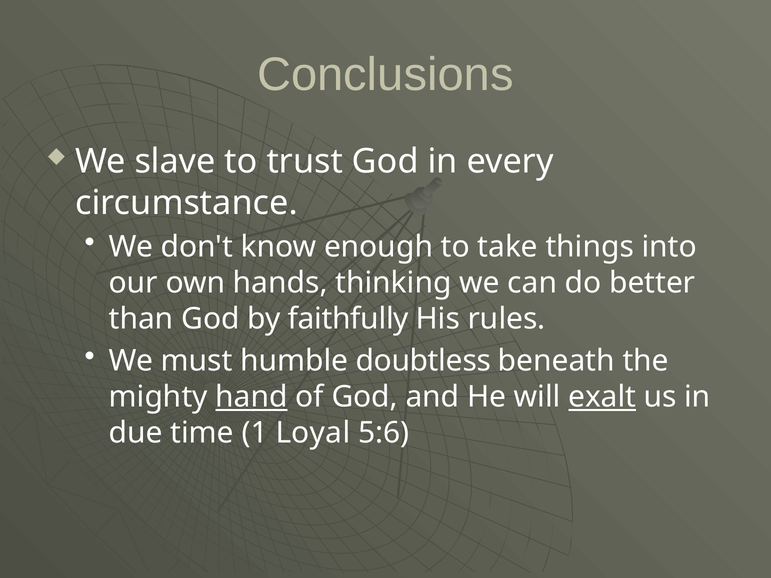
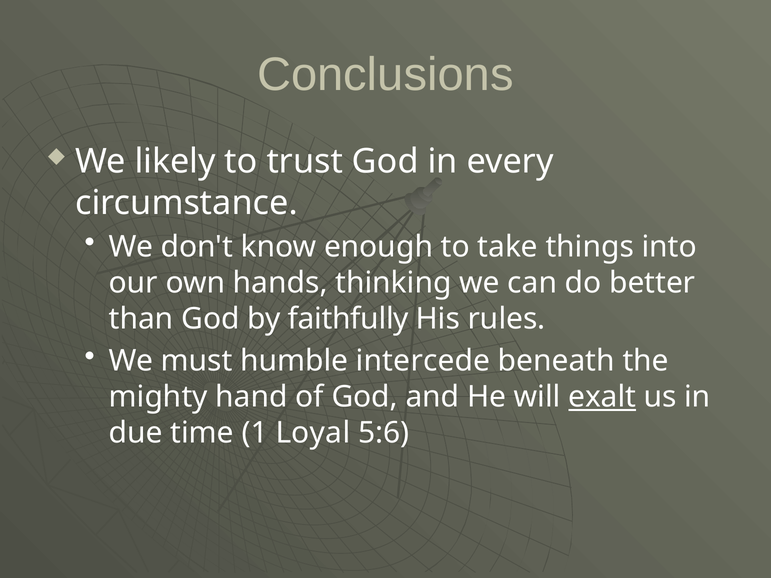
slave: slave -> likely (175, 162)
doubtless: doubtless -> intercede (423, 361)
hand underline: present -> none (251, 397)
